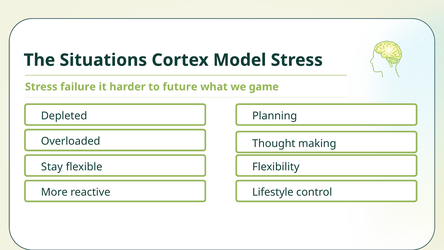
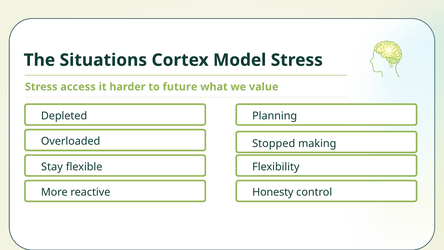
failure: failure -> access (78, 87)
game: game -> value (264, 87)
Thought: Thought -> Stopped (274, 143)
Lifestyle: Lifestyle -> Honesty (273, 192)
